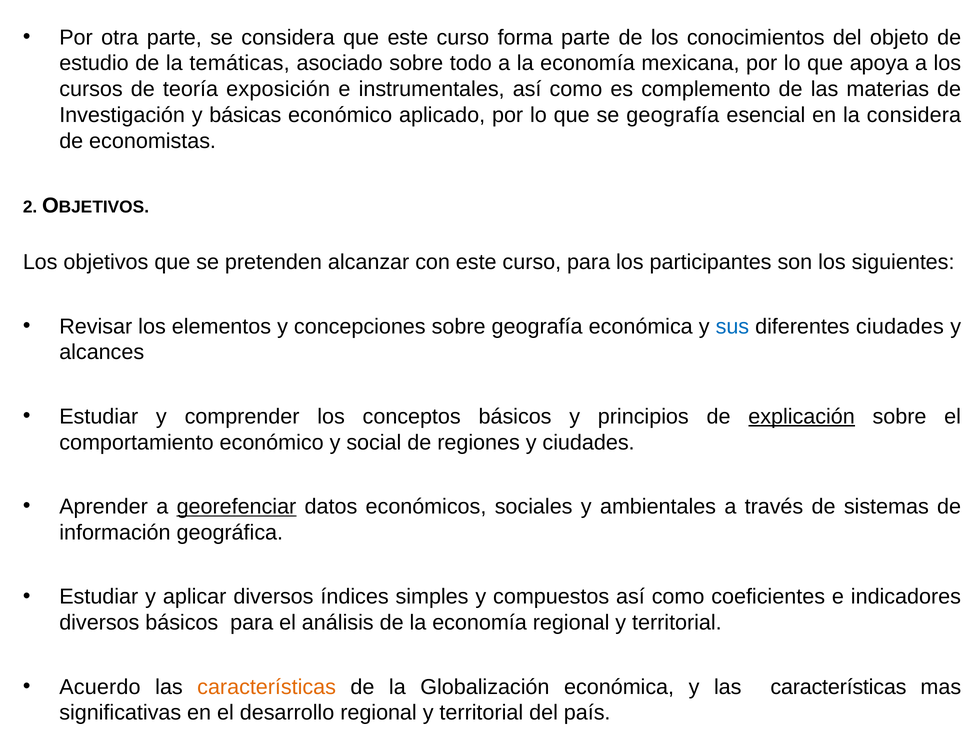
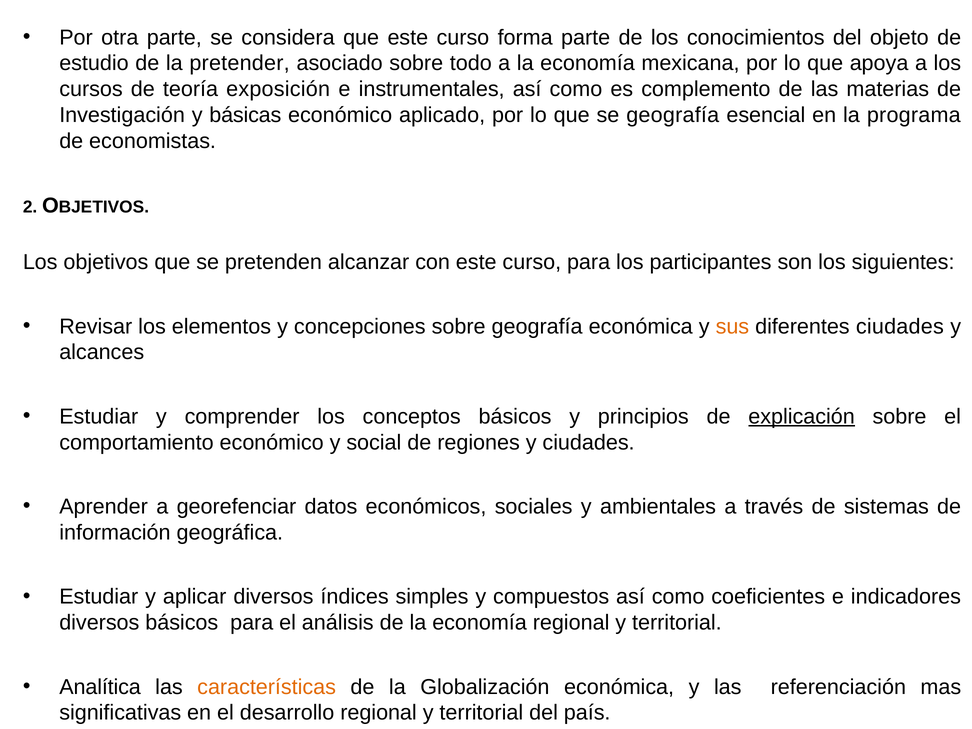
temáticas: temáticas -> pretender (240, 63)
la considera: considera -> programa (914, 115)
sus colour: blue -> orange (732, 326)
georefenciar underline: present -> none (236, 507)
Acuerdo: Acuerdo -> Analítica (100, 687)
y las características: características -> referenciación (838, 687)
